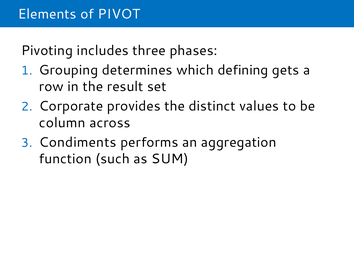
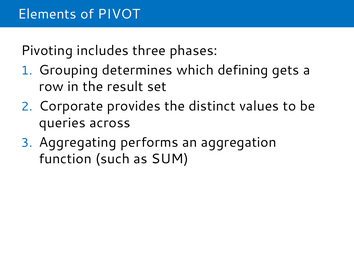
column: column -> queries (62, 123)
Condiments: Condiments -> Aggregating (78, 142)
